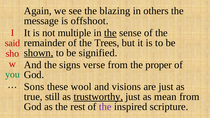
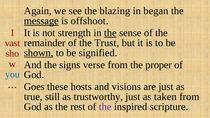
others: others -> began (156, 11)
message underline: none -> present (41, 21)
multiple: multiple -> strength (74, 33)
Trees: Trees -> Trust (107, 43)
said: said -> vast (12, 43)
you colour: green -> blue (12, 74)
Sons: Sons -> Goes (34, 87)
wool: wool -> hosts (81, 87)
trustworthy underline: present -> none (98, 97)
mean: mean -> taken (165, 97)
